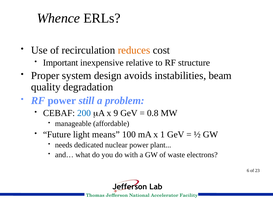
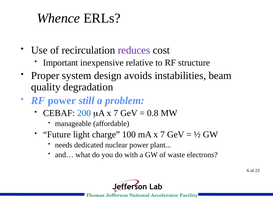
reduces colour: orange -> purple (134, 50)
A x 9: 9 -> 7 (116, 113)
means: means -> charge (106, 134)
mA x 1: 1 -> 7 (163, 134)
